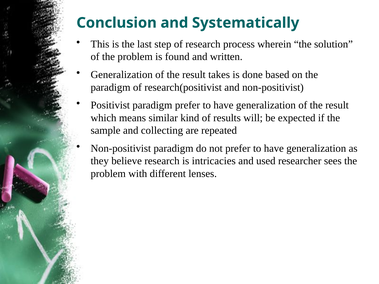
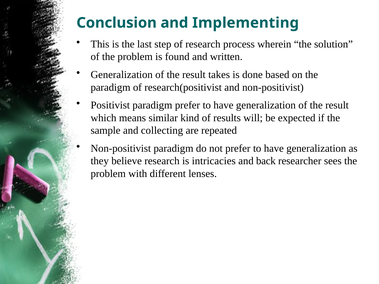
Systematically: Systematically -> Implementing (246, 23)
used: used -> back (266, 161)
